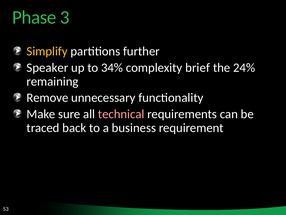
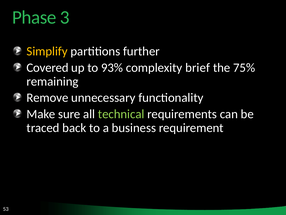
Speaker: Speaker -> Covered (48, 68)
34%: 34% -> 93% (112, 68)
24%: 24% -> 75% (244, 68)
technical colour: pink -> light green (121, 114)
